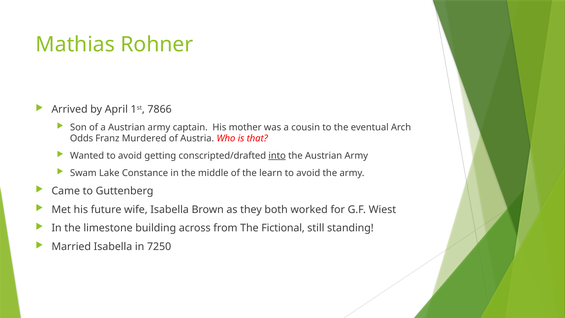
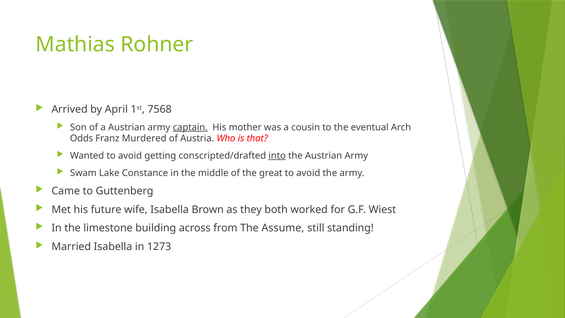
7866: 7866 -> 7568 (160, 109)
captain underline: none -> present (190, 127)
learn: learn -> great (271, 173)
Fictional: Fictional -> Assume (283, 228)
7250: 7250 -> 1273 (159, 247)
